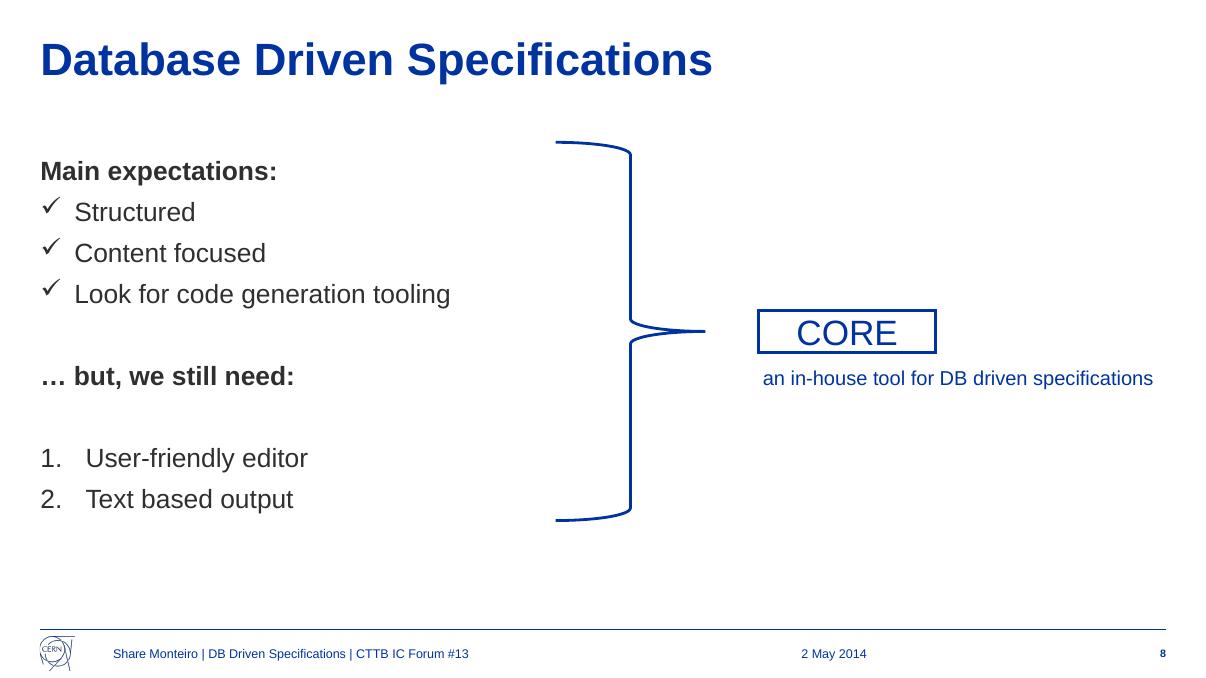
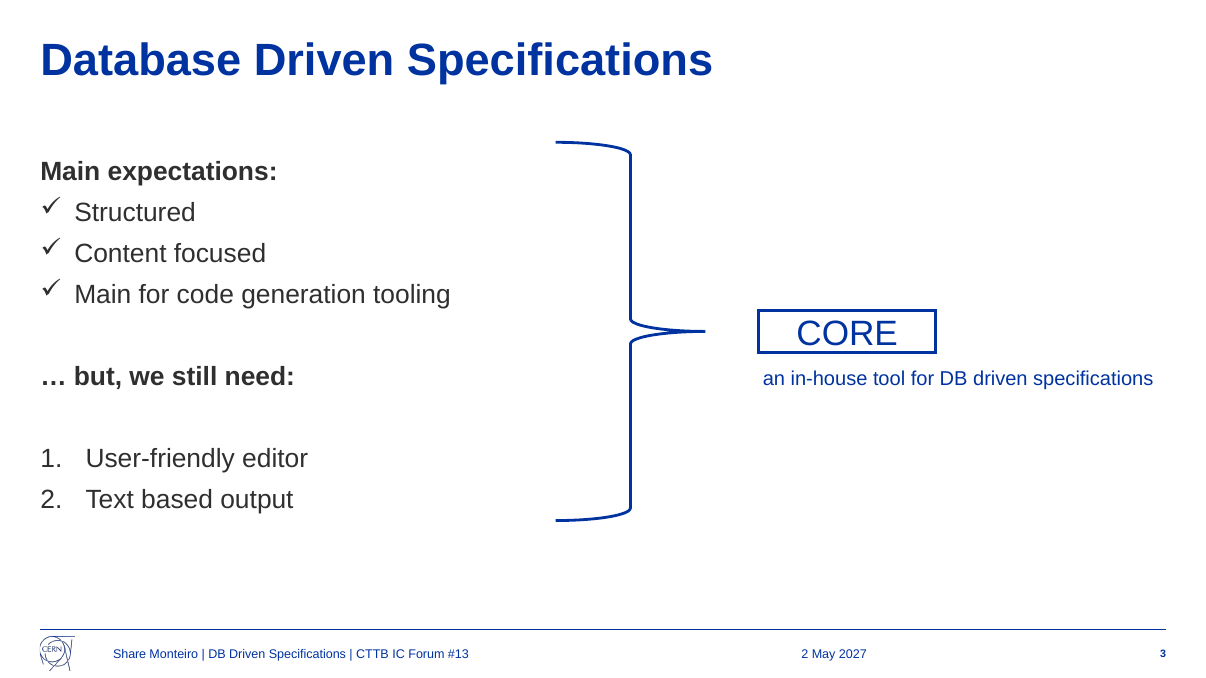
Look: Look -> Main (103, 295)
2014: 2014 -> 2027 (853, 654)
8: 8 -> 3 (1163, 654)
